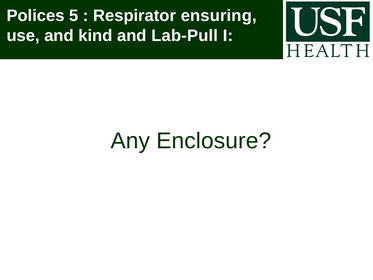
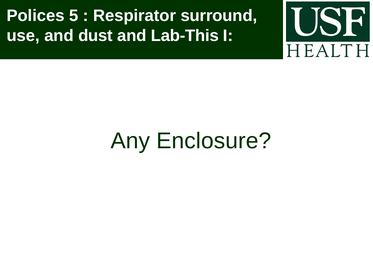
ensuring: ensuring -> surround (219, 16)
kind: kind -> dust (96, 36)
Lab-Pull: Lab-Pull -> Lab-This (185, 36)
